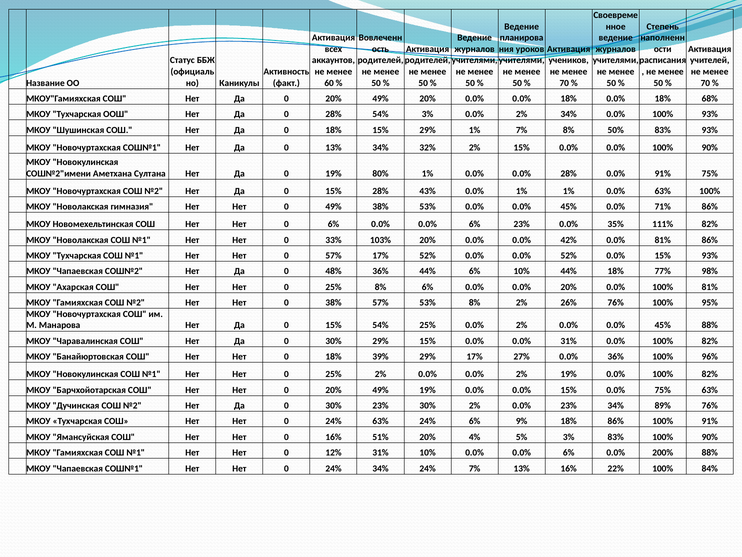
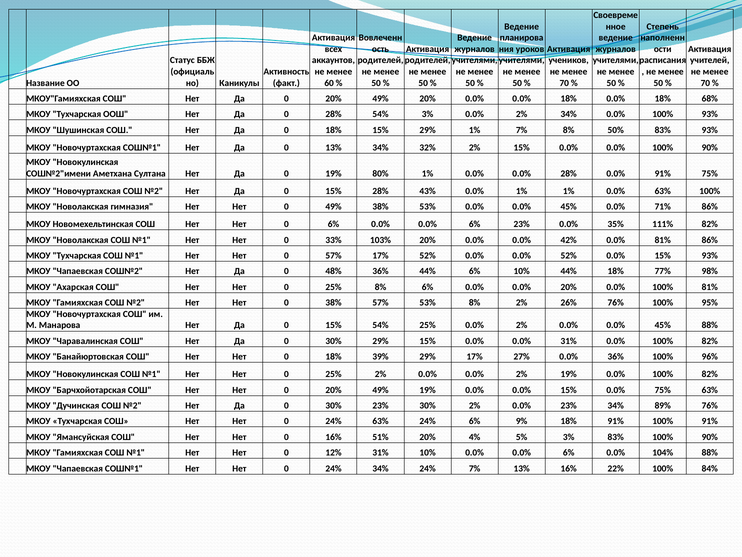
18% 86%: 86% -> 91% (616, 421)
200%: 200% -> 104% (663, 452)
